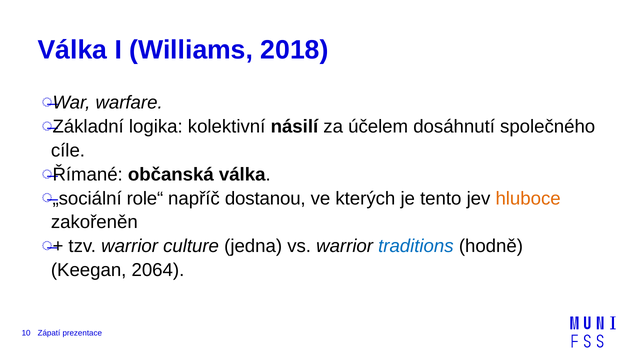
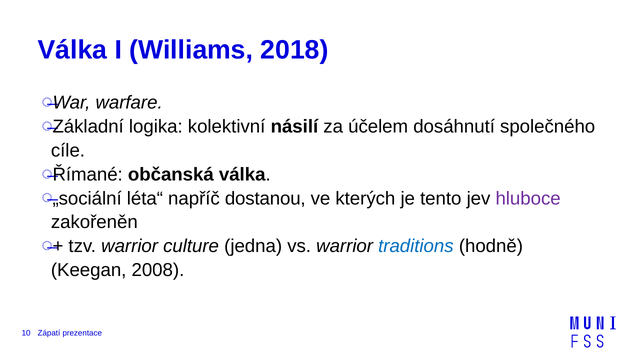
role“: role“ -> léta“ (145, 199)
hluboce colour: orange -> purple (528, 199)
2064: 2064 -> 2008 (158, 270)
